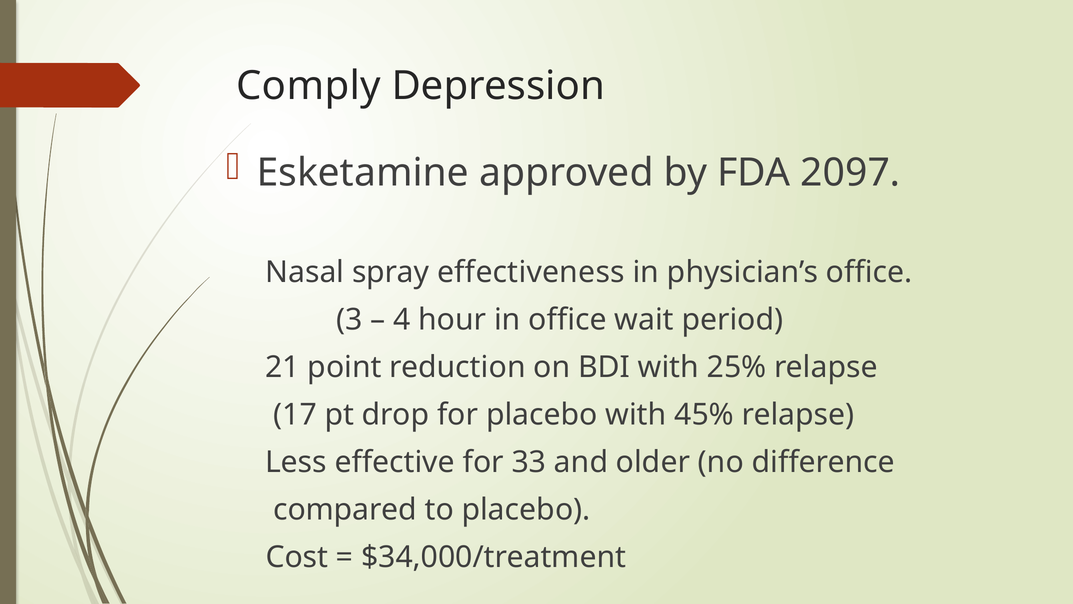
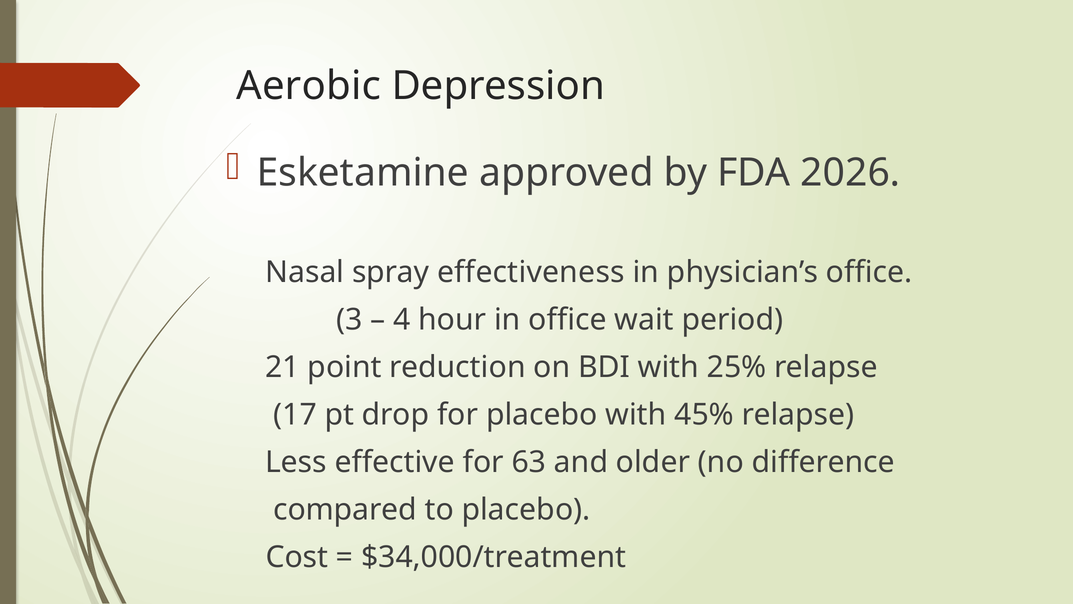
Comply: Comply -> Aerobic (309, 86)
2097: 2097 -> 2026 (850, 173)
33: 33 -> 63 (529, 462)
